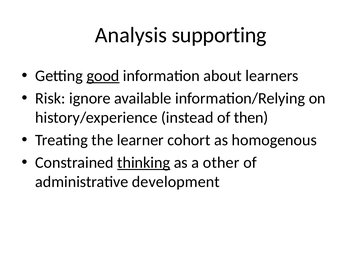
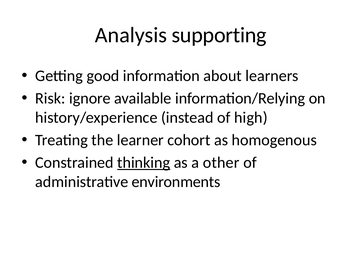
good underline: present -> none (103, 76)
then: then -> high (251, 117)
development: development -> environments (176, 182)
